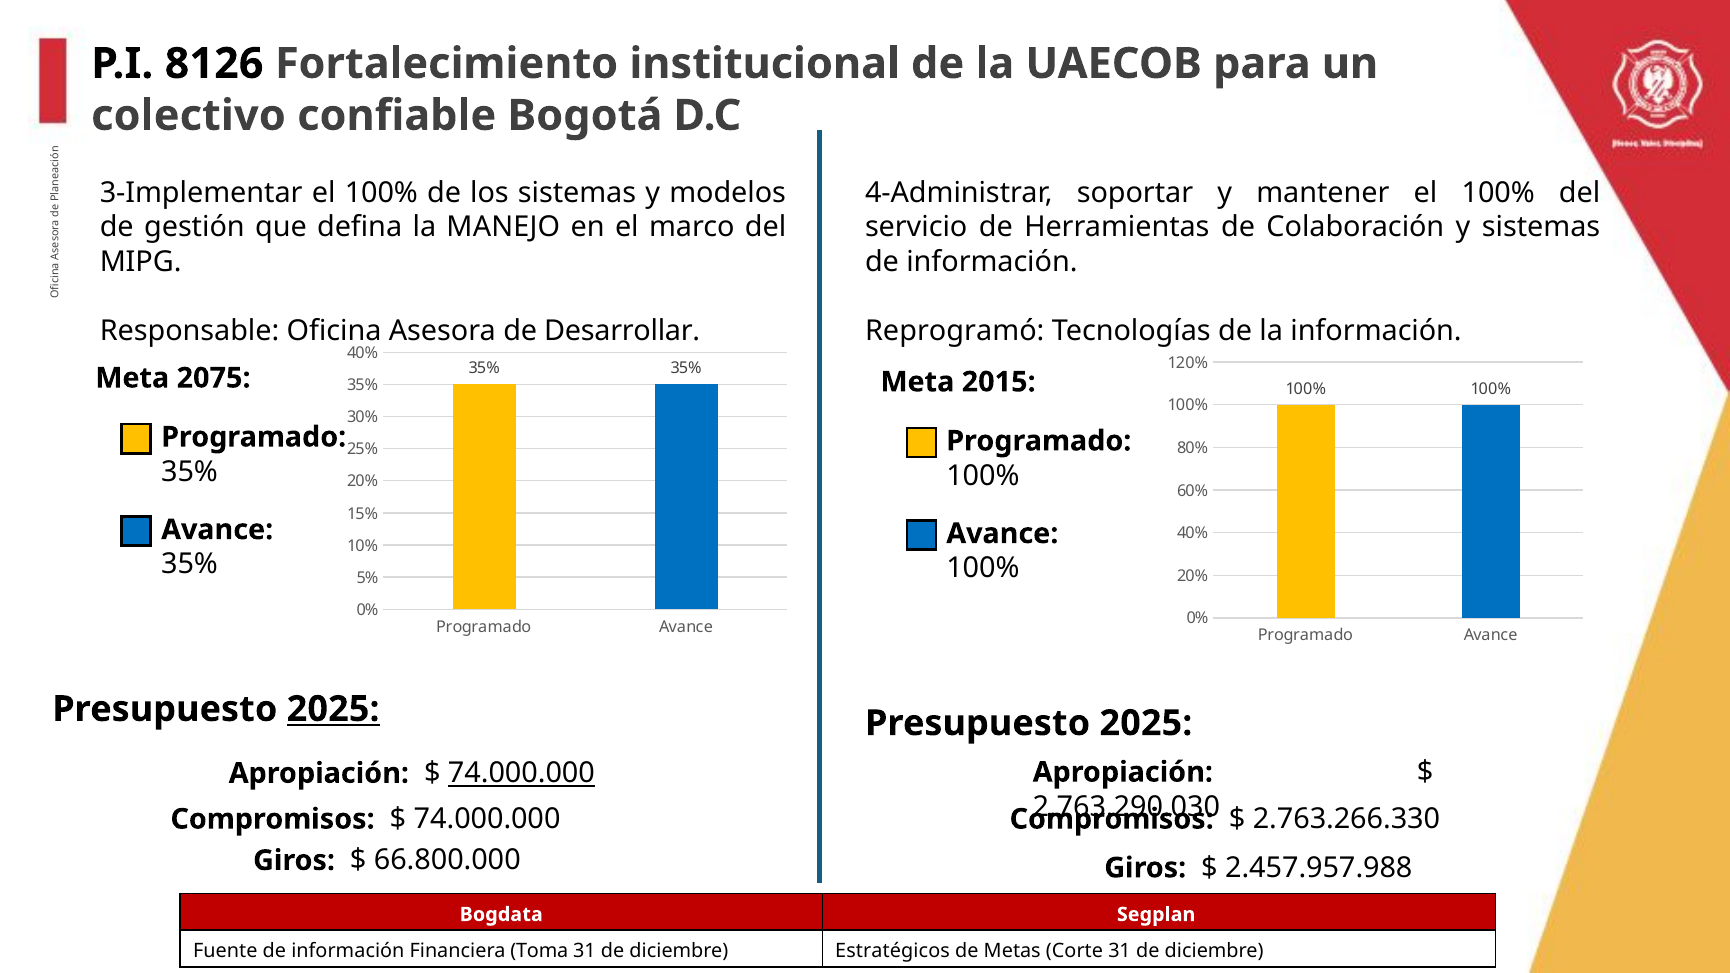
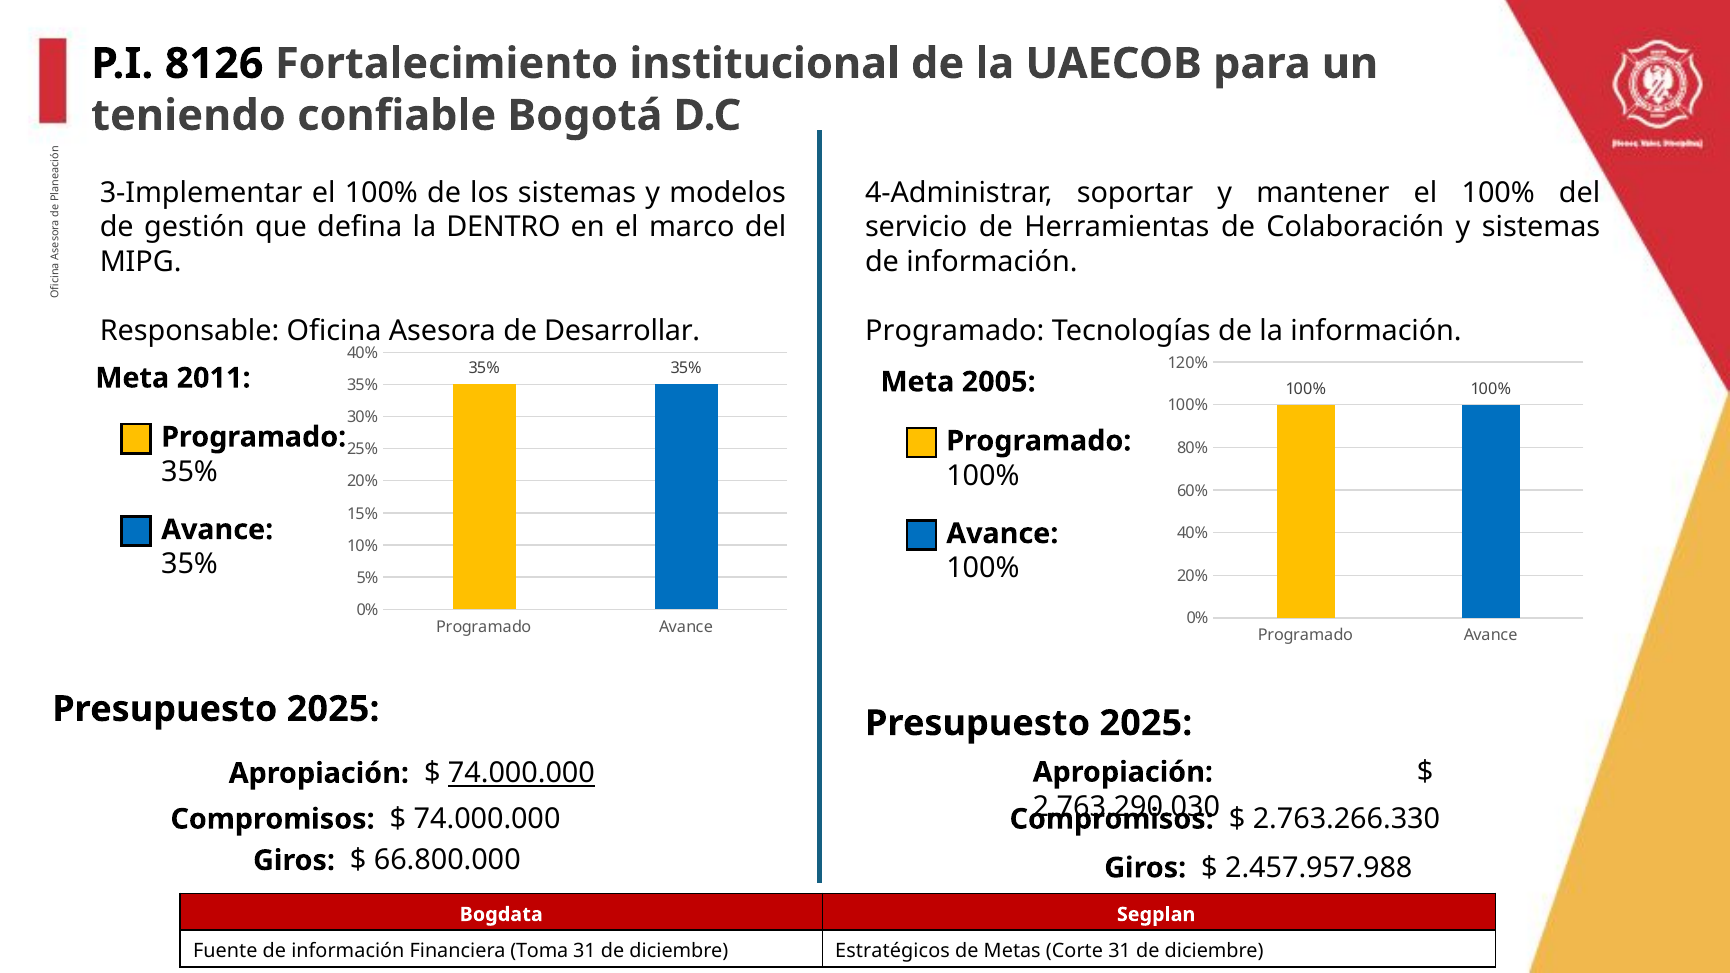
colectivo: colectivo -> teniendo (188, 116)
MANEJO: MANEJO -> DENTRO (504, 227)
Reprogramó: Reprogramó -> Programado (955, 331)
2075: 2075 -> 2011 (214, 378)
2015: 2015 -> 2005 (999, 382)
2025 underline: present -> none (333, 709)
